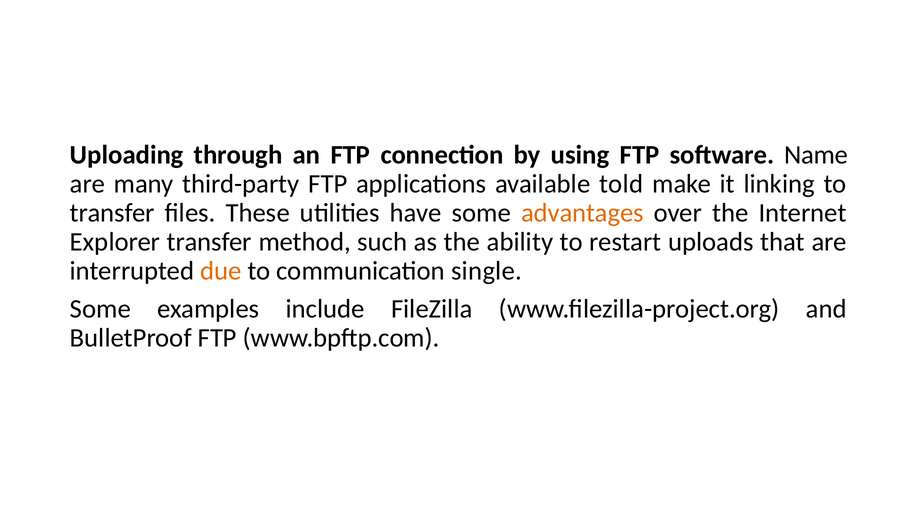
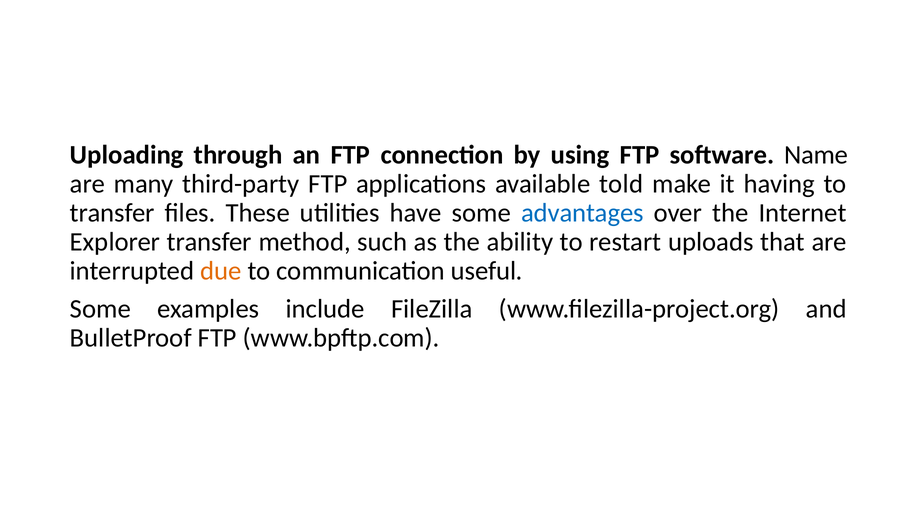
linking: linking -> having (779, 184)
advantages colour: orange -> blue (582, 213)
single: single -> useful (487, 271)
